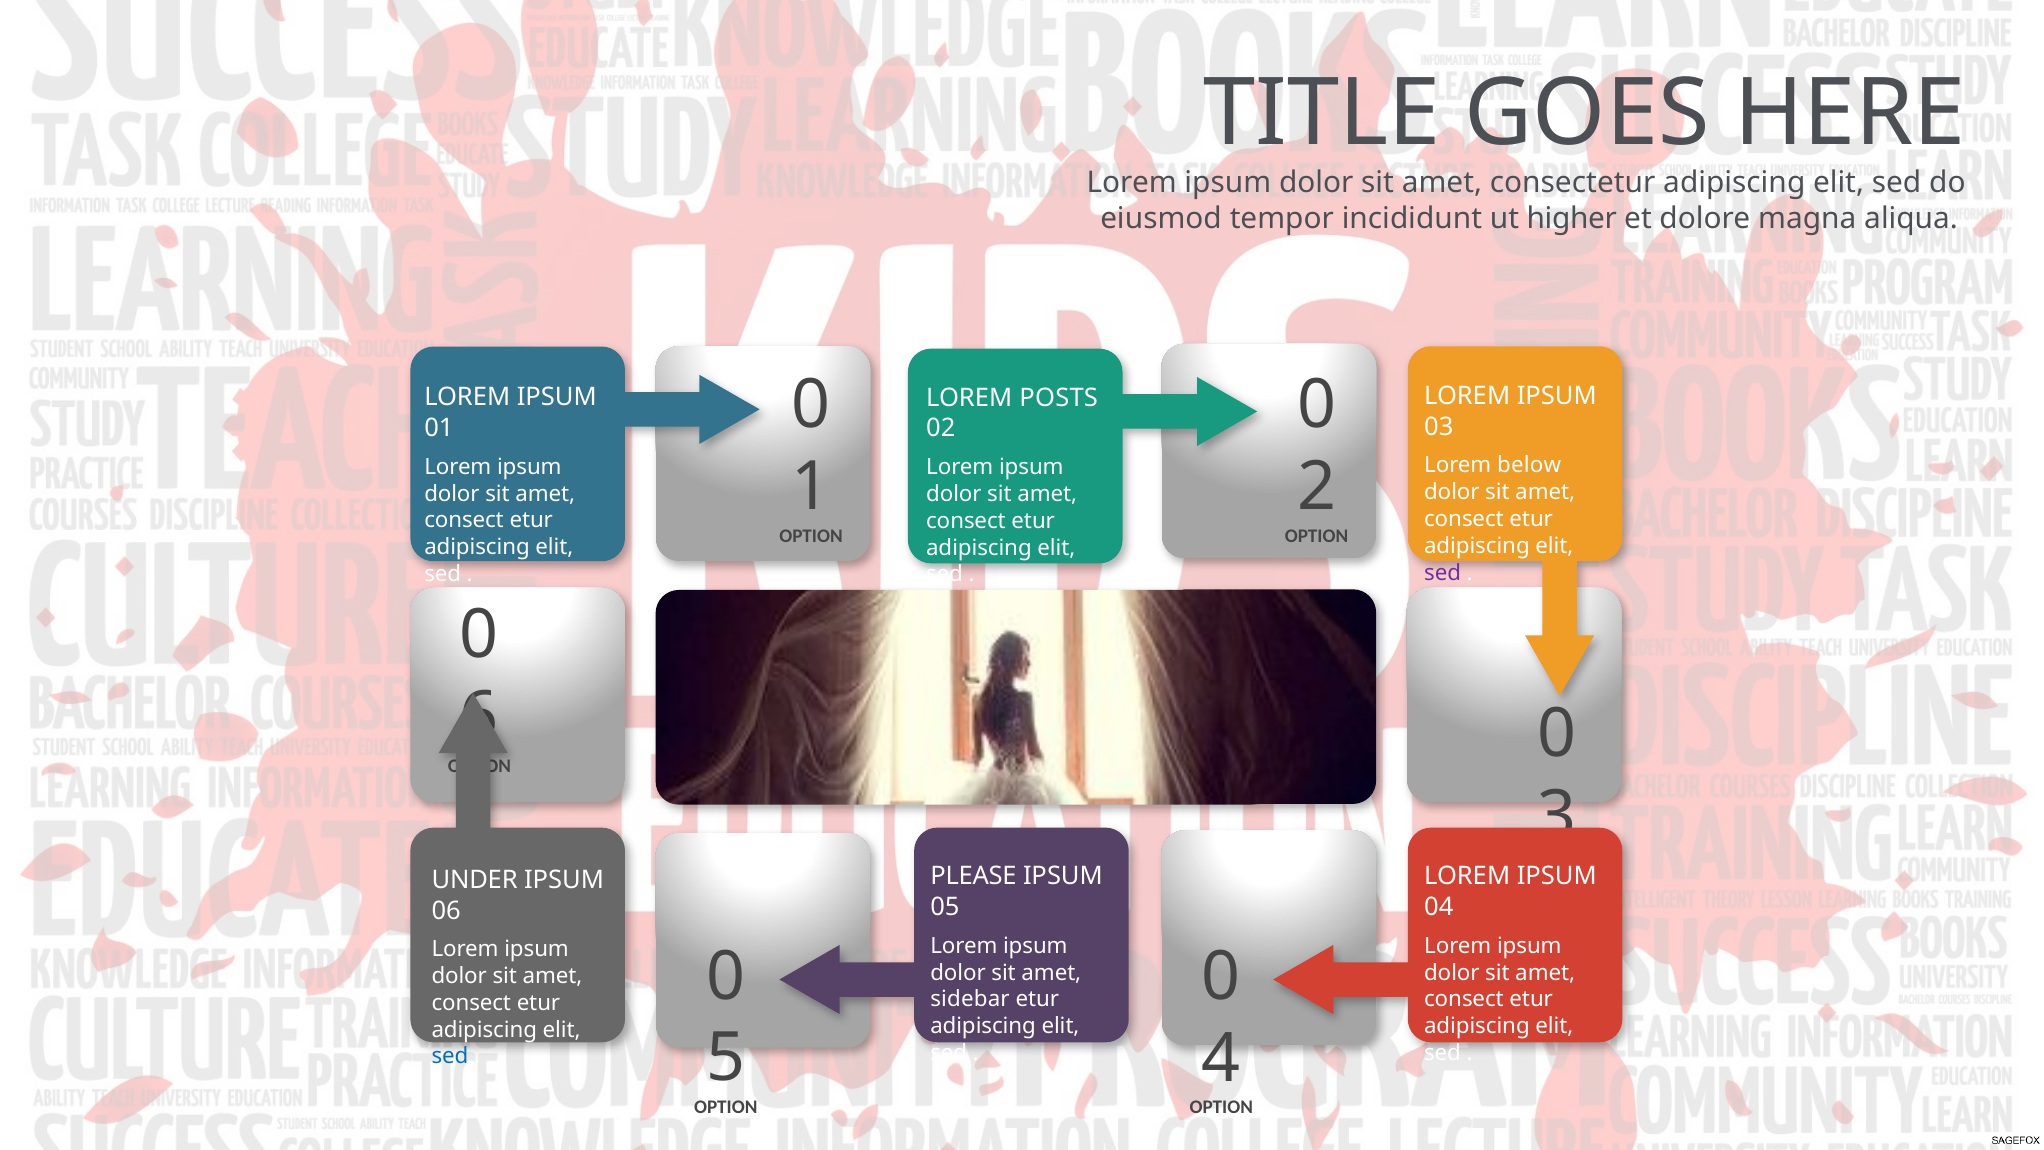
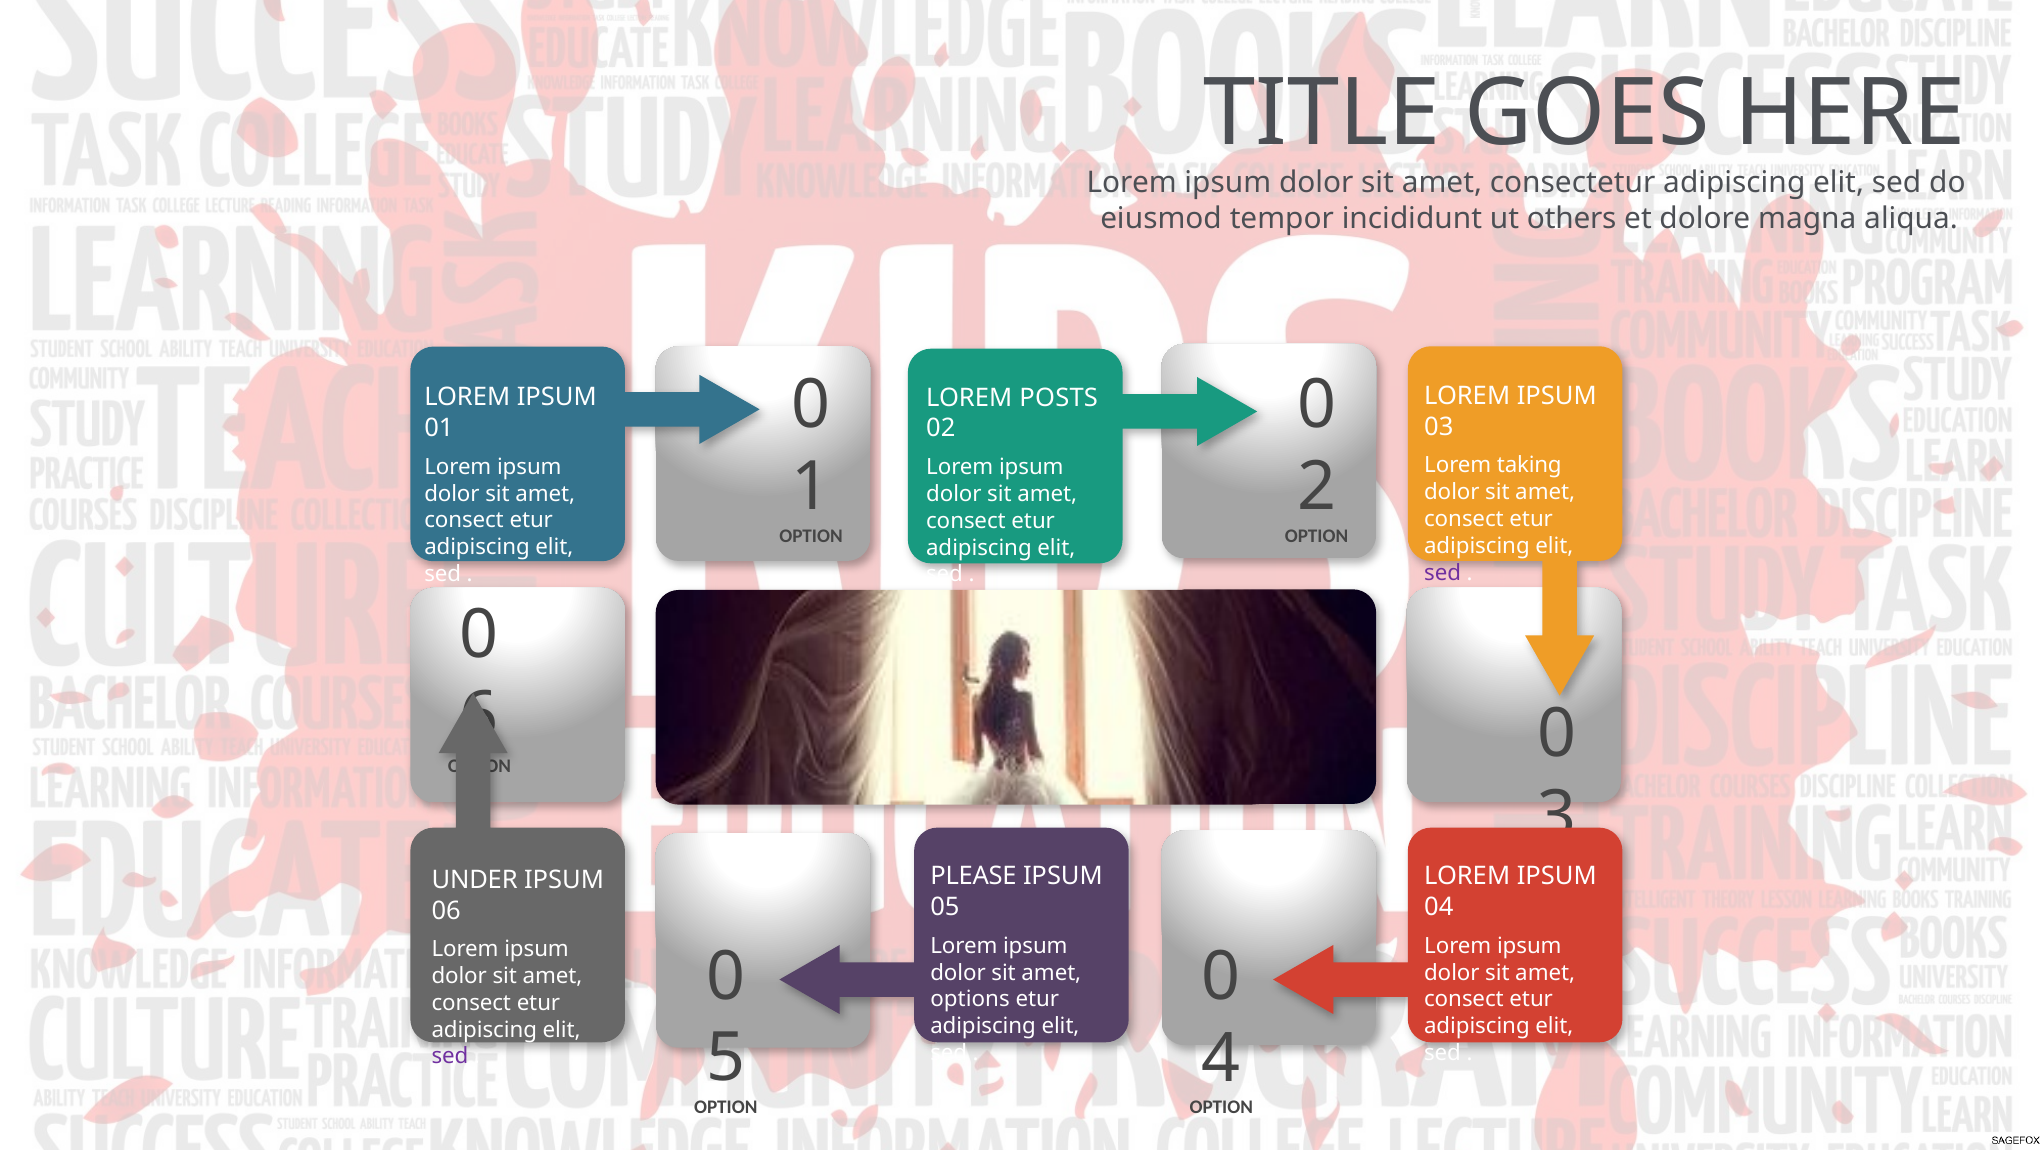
higher: higher -> others (1572, 219)
below: below -> taking (1529, 465)
sidebar: sidebar -> options (970, 999)
sed colour: blue -> purple (450, 1056)
